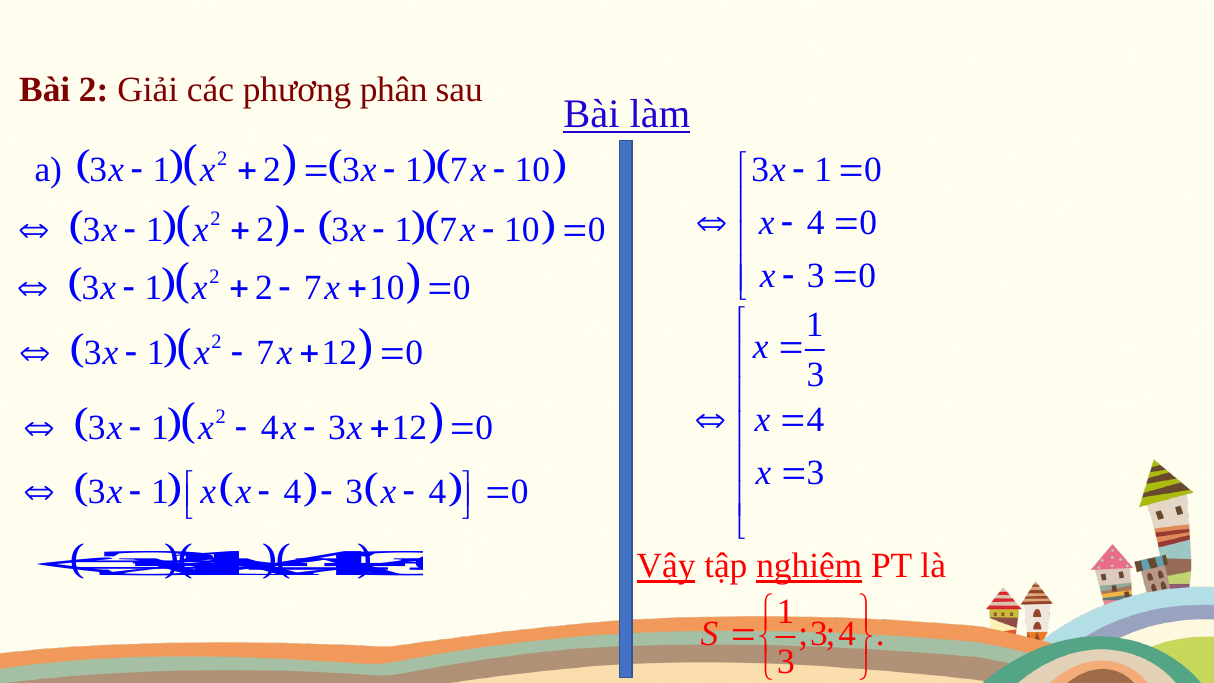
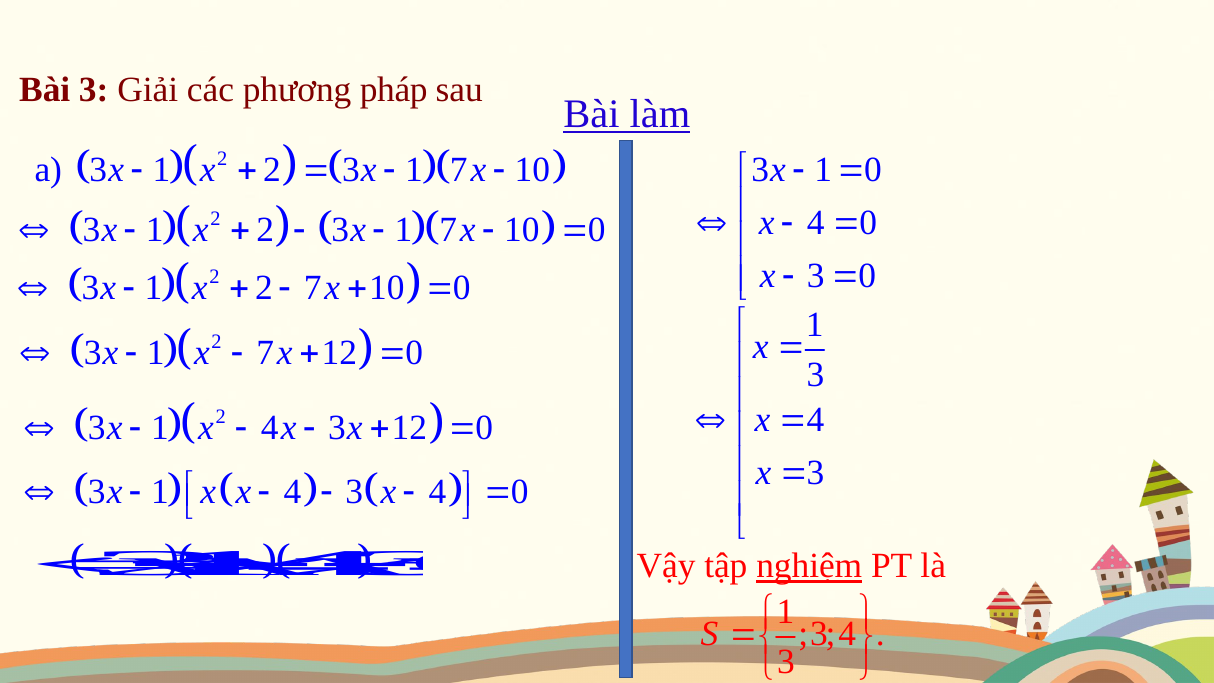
Bài 2: 2 -> 3 (94, 90)
phân: phân -> pháp (394, 90)
Vậy underline: present -> none (666, 566)
